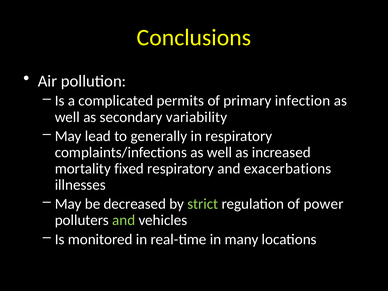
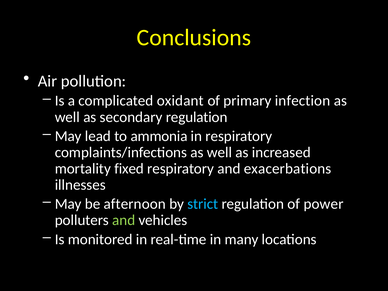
permits: permits -> oxidant (180, 101)
secondary variability: variability -> regulation (197, 117)
generally: generally -> ammonia (159, 136)
decreased: decreased -> afternoon (135, 204)
strict colour: light green -> light blue (203, 204)
